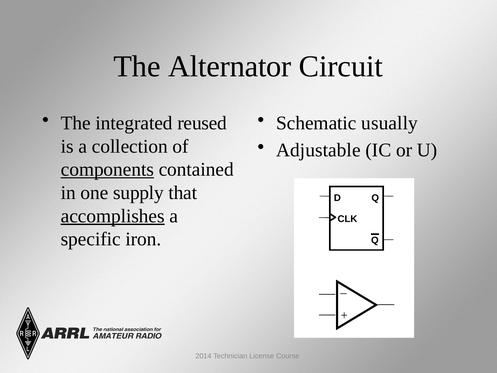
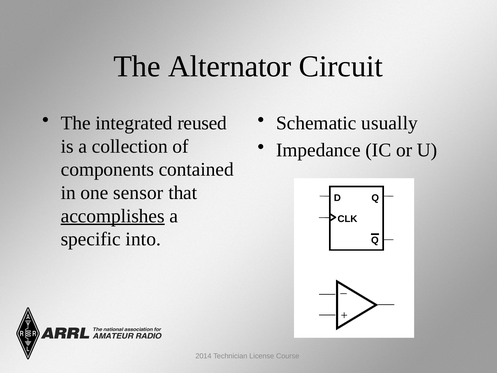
Adjustable: Adjustable -> Impedance (318, 150)
components underline: present -> none (107, 169)
supply: supply -> sensor (138, 193)
iron: iron -> into (143, 239)
